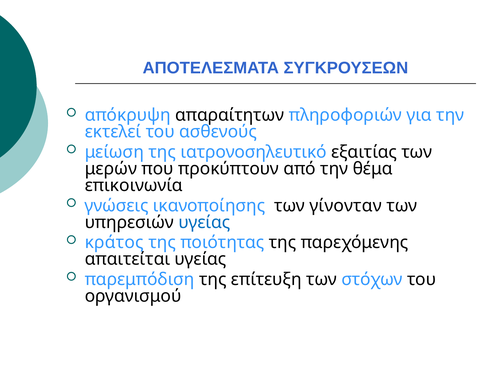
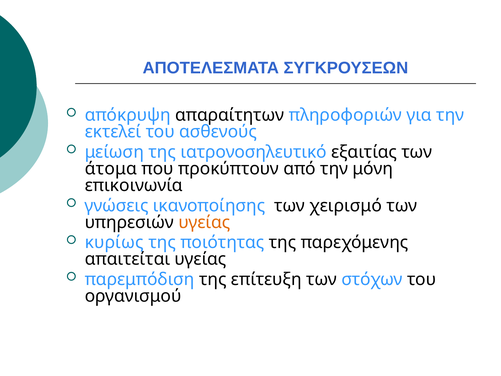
μερών: μερών -> άτομα (111, 169)
θέμα: θέμα -> μόνη (373, 169)
γίνονταν: γίνονταν -> χειρισμό (346, 206)
υγείας colour: blue -> orange (204, 222)
κράτος: κράτος -> κυρίως (114, 242)
